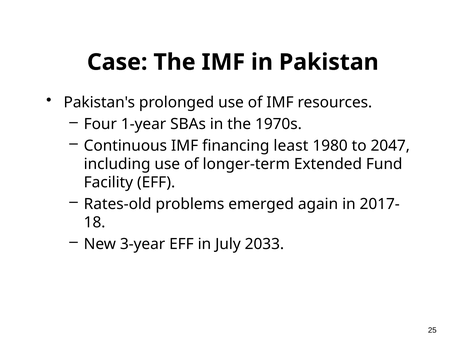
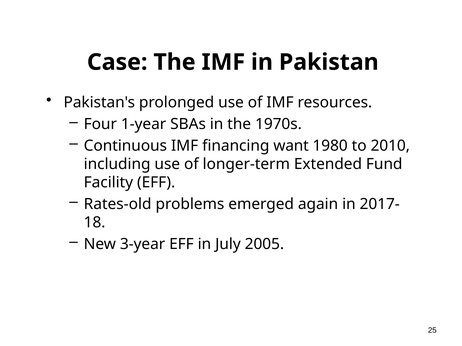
least: least -> want (291, 146)
2047: 2047 -> 2010 (390, 146)
2033: 2033 -> 2005 (264, 244)
